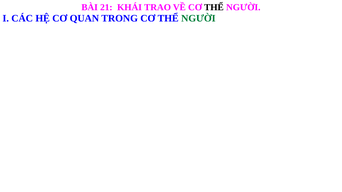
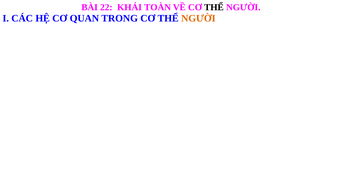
21: 21 -> 22 (106, 7)
TRAO: TRAO -> TOÀN (158, 7)
NGƯỜI colour: green -> orange (198, 18)
